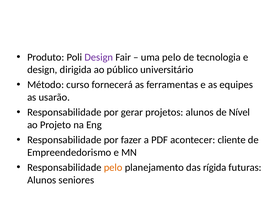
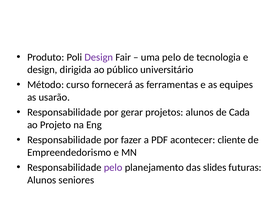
Nível: Nível -> Cada (239, 112)
pelo colour: orange -> purple (113, 168)
rígida: rígida -> slides (215, 168)
